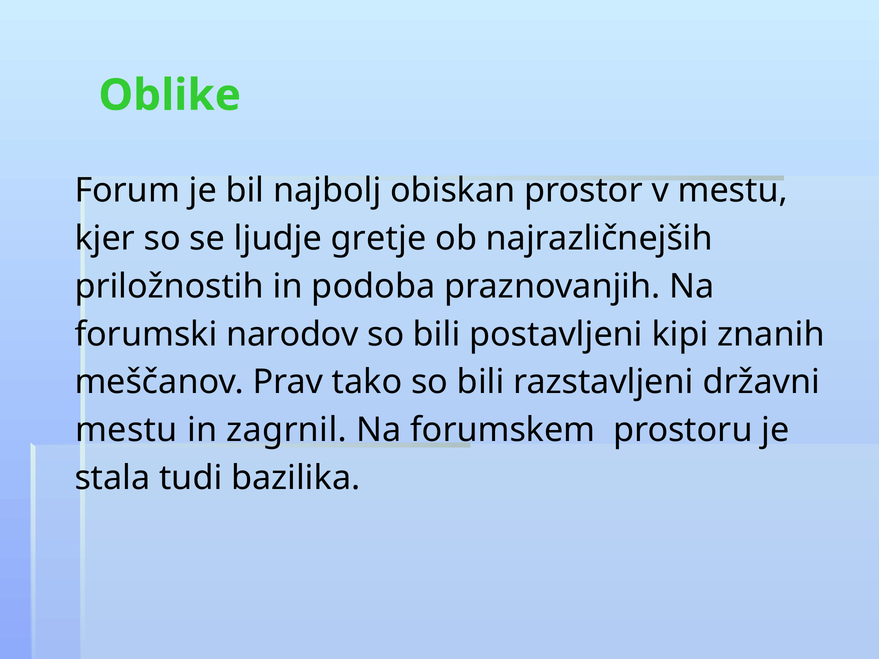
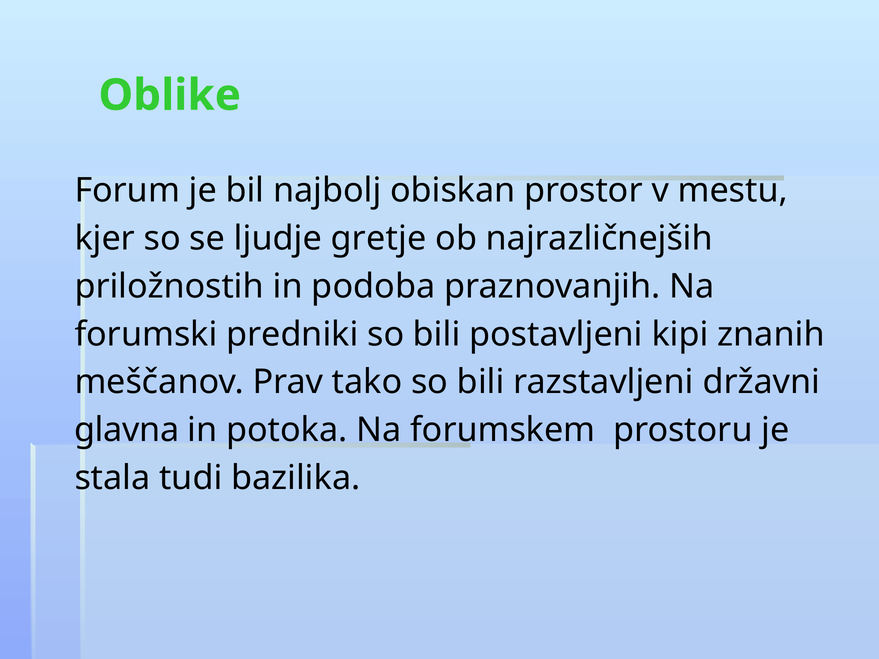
narodov: narodov -> predniki (292, 334)
mestu: mestu -> glavna (127, 430)
zagrnil: zagrnil -> potoka (287, 430)
